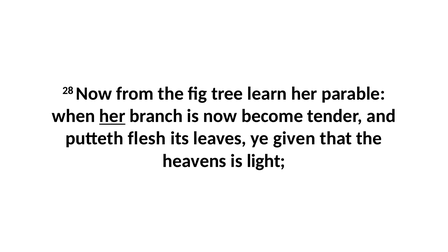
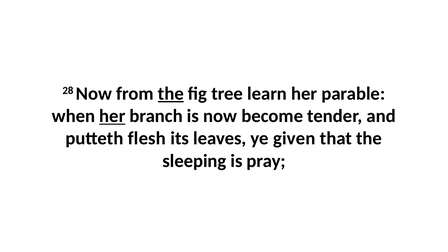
the underline: none -> present (171, 94)
heavens: heavens -> sleeping (194, 161)
light: light -> pray (266, 161)
